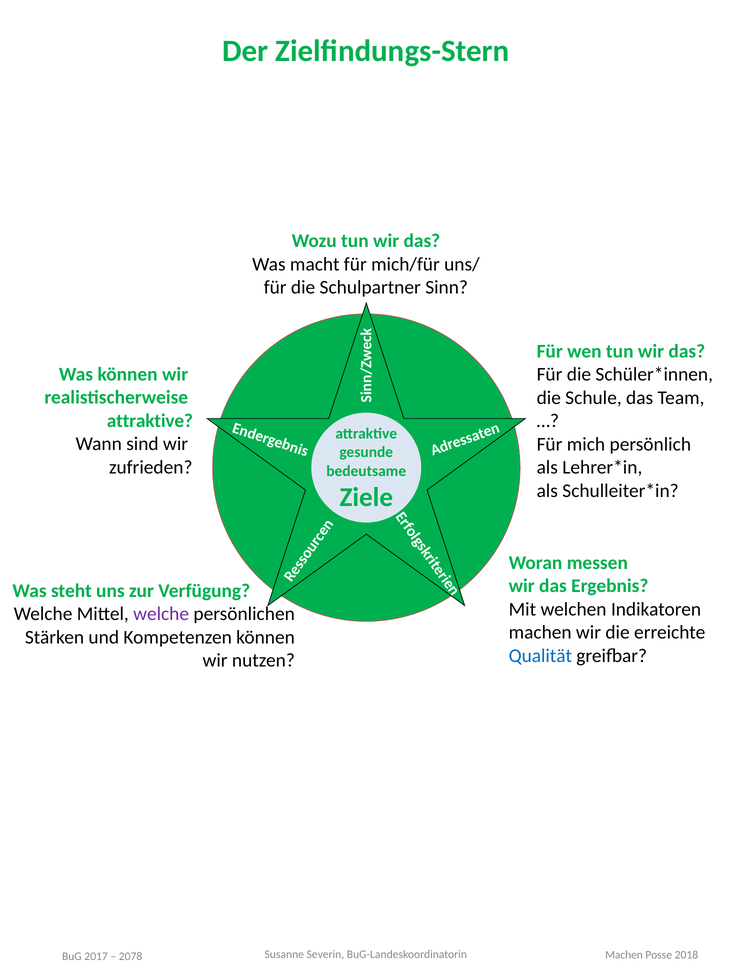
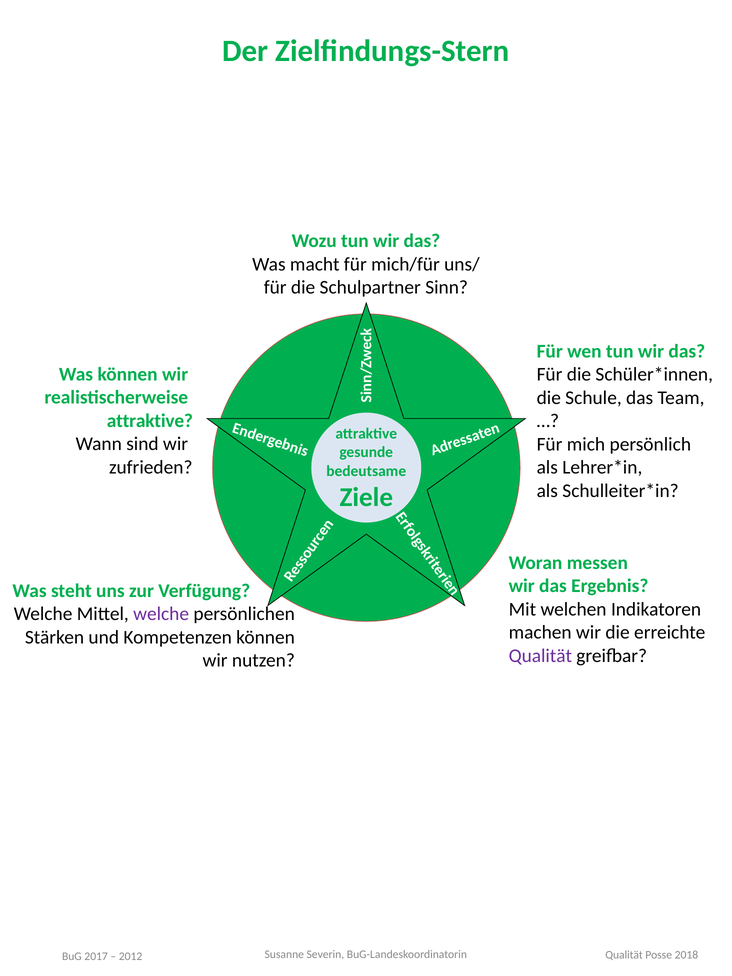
Qualität colour: blue -> purple (540, 656)
2078: 2078 -> 2012 (131, 956)
BuG-Landeskoordinatorin Machen: Machen -> Qualität (624, 955)
